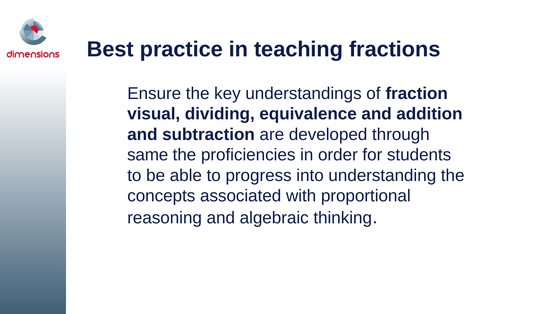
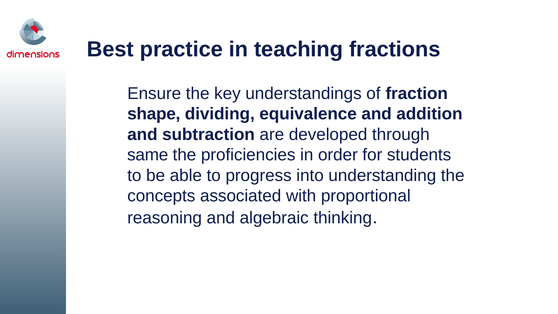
visual: visual -> shape (154, 114)
